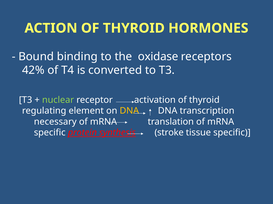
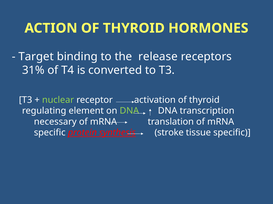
Bound: Bound -> Target (36, 57)
oxidase: oxidase -> release (158, 57)
42%: 42% -> 31% (33, 70)
DNA colour: yellow -> light green (129, 111)
